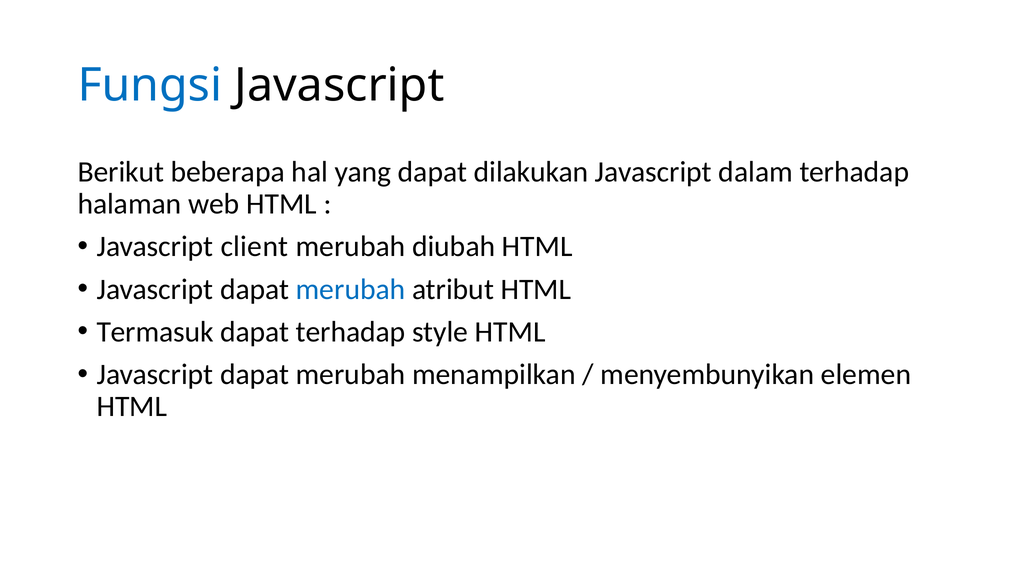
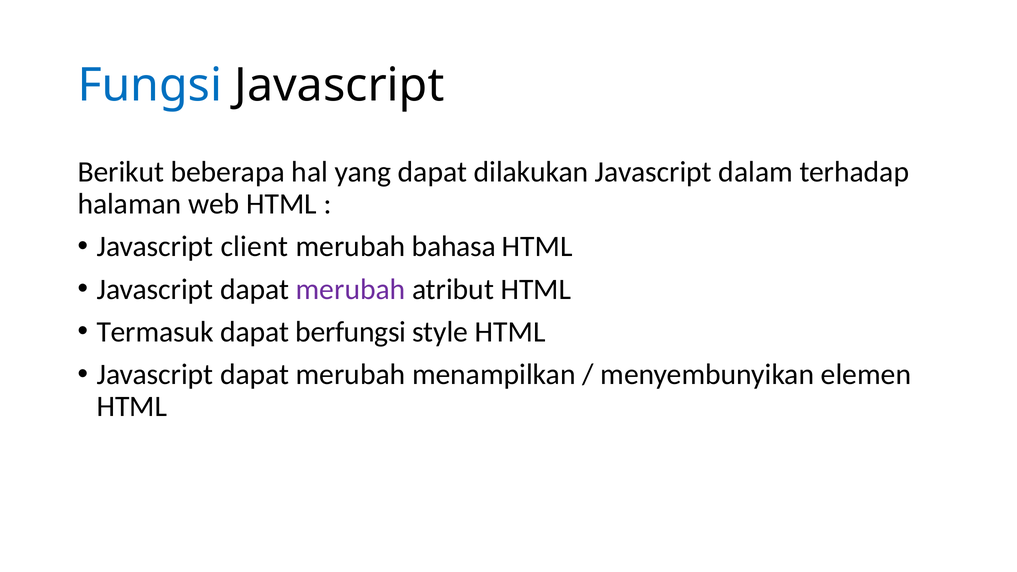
diubah: diubah -> bahasa (454, 247)
merubah colour: blue -> purple (351, 289)
dapat terhadap: terhadap -> berfungsi (351, 332)
